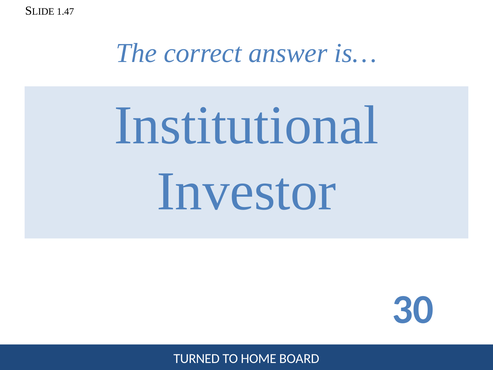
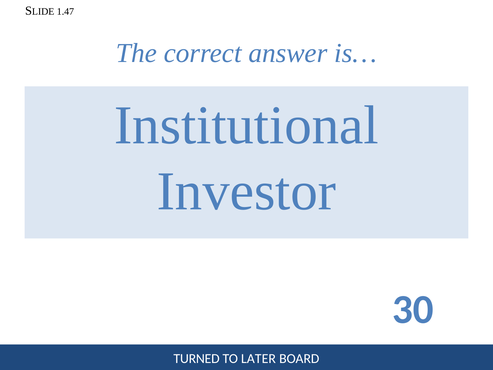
HOME: HOME -> LATER (258, 358)
